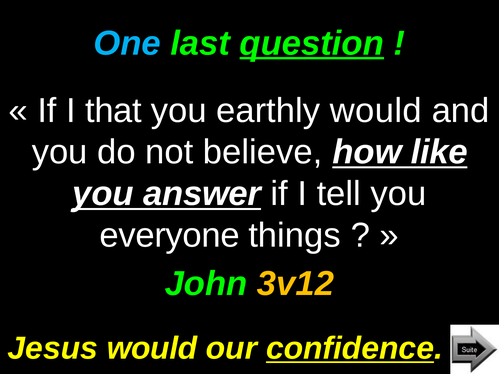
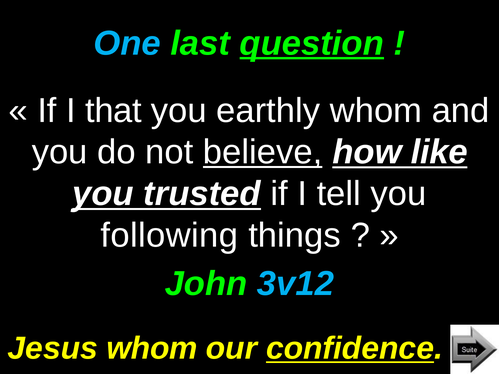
earthly would: would -> whom (376, 111)
believe underline: none -> present (263, 152)
answer: answer -> trusted (202, 194)
everyone: everyone -> following (169, 236)
3v12 colour: yellow -> light blue (296, 284)
Jesus would: would -> whom (152, 348)
